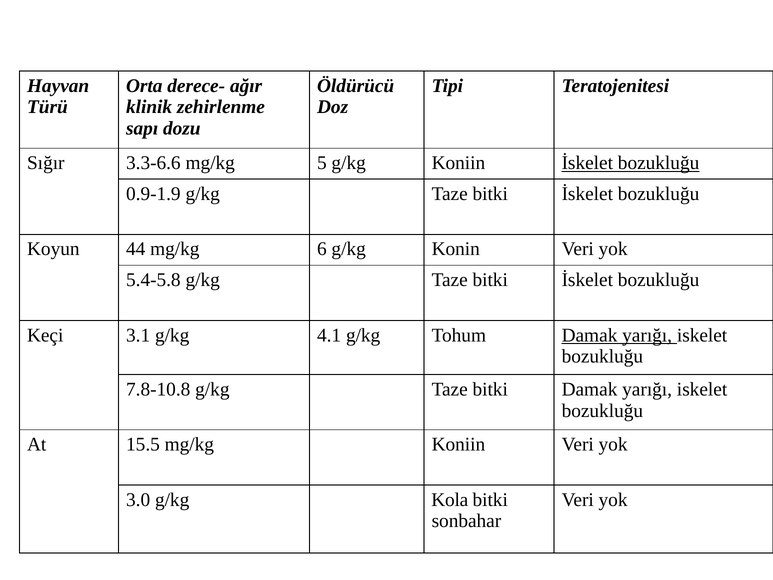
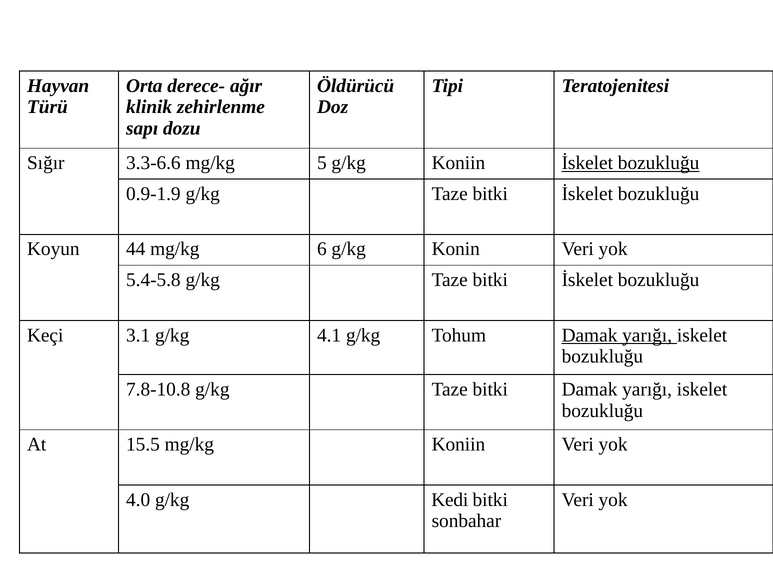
3.0: 3.0 -> 4.0 (138, 499)
Kola: Kola -> Kedi (450, 499)
